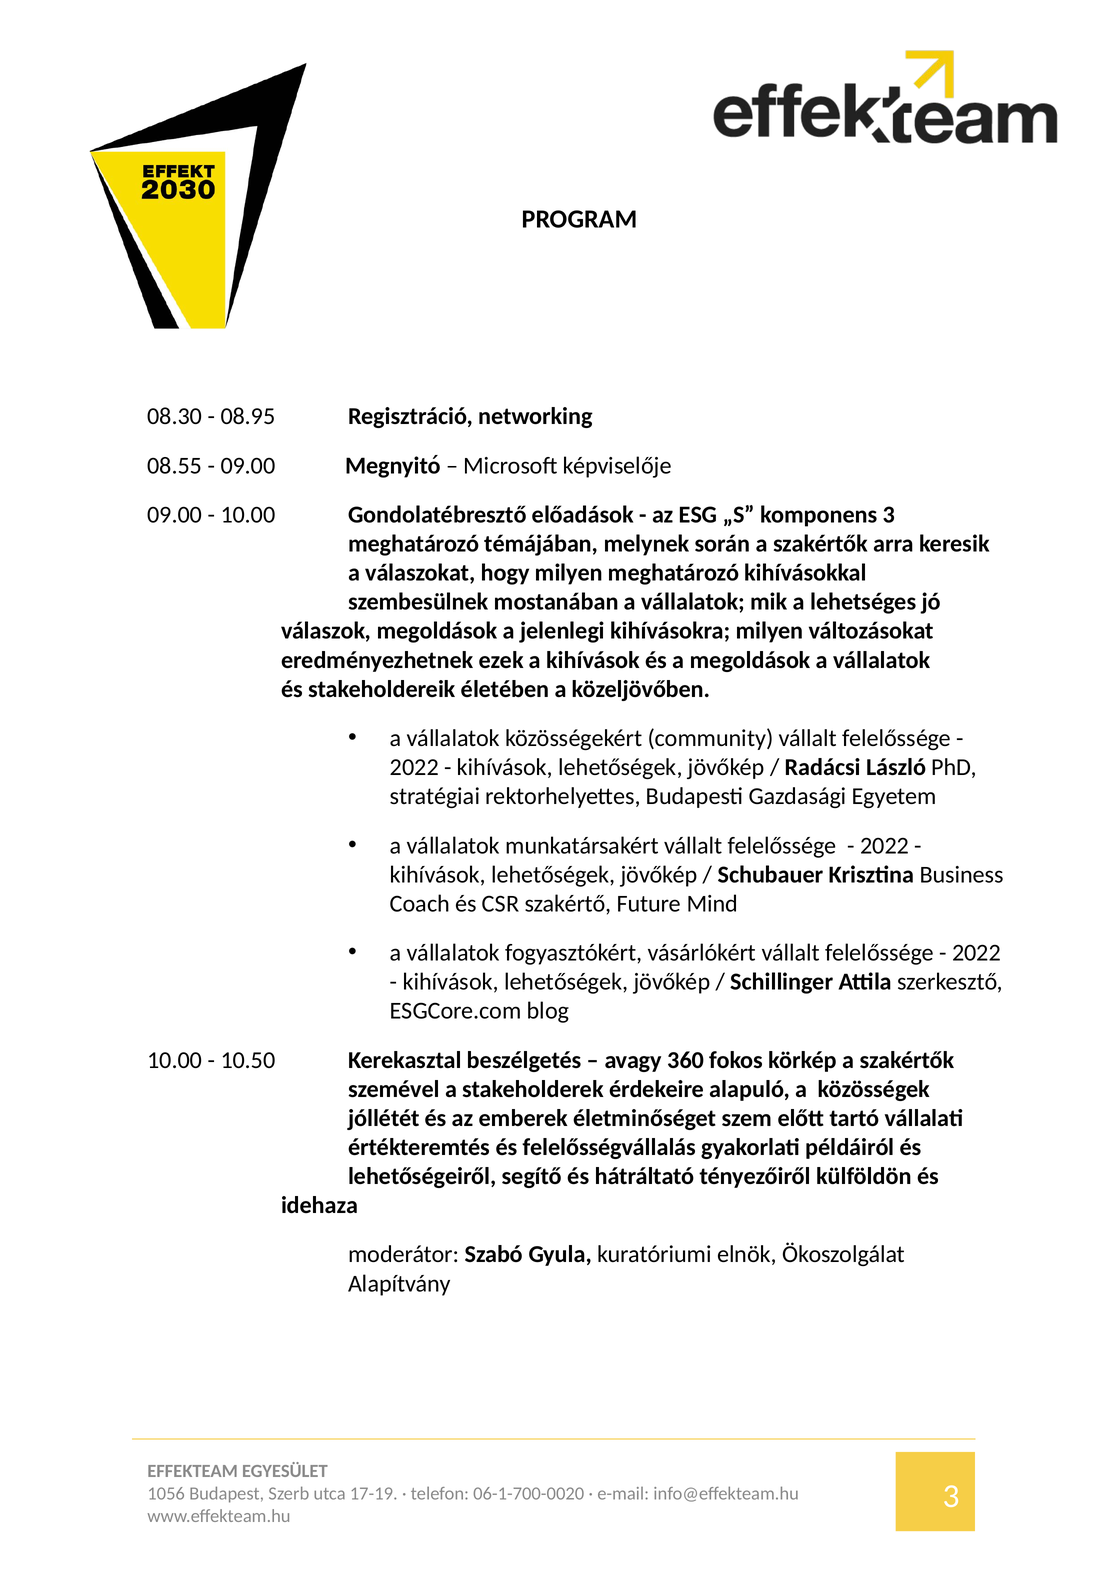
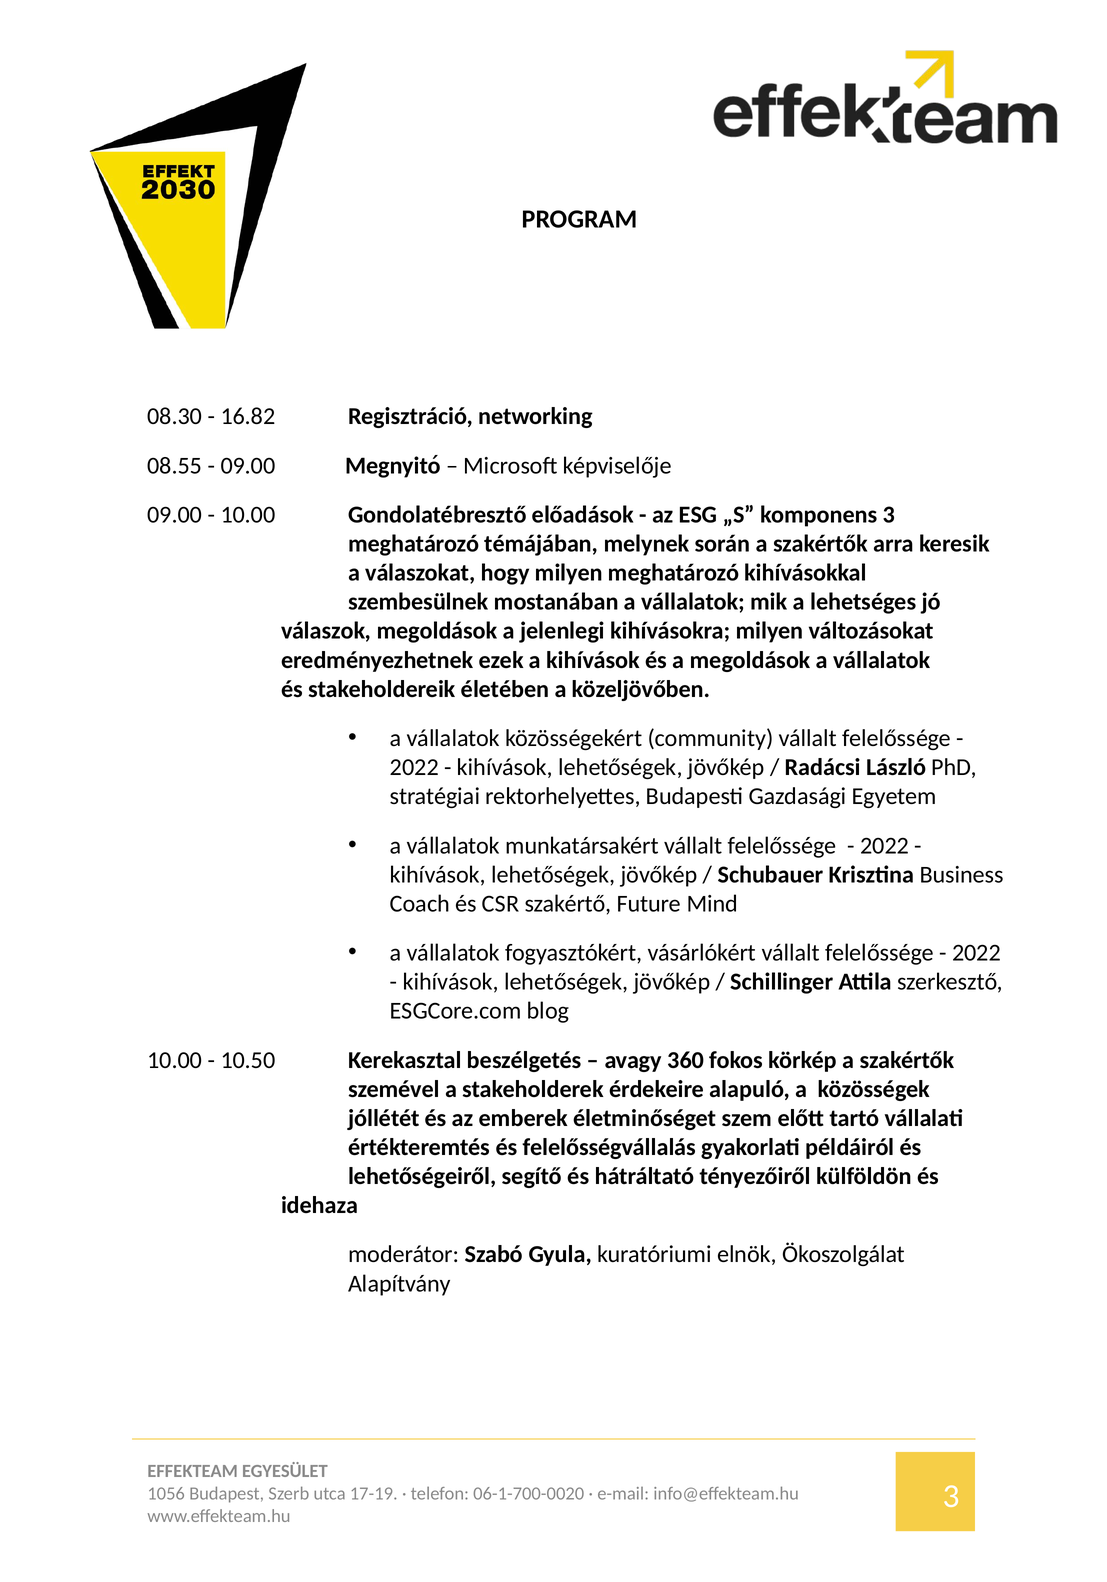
08.95: 08.95 -> 16.82 (248, 416)
